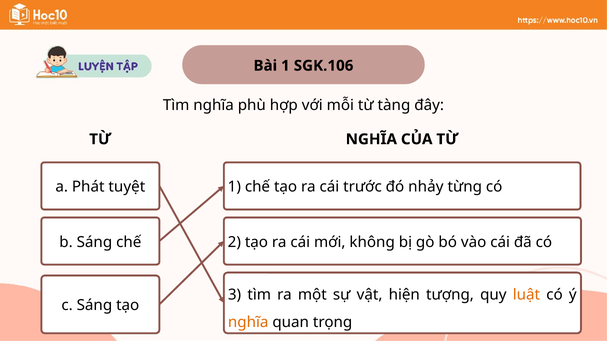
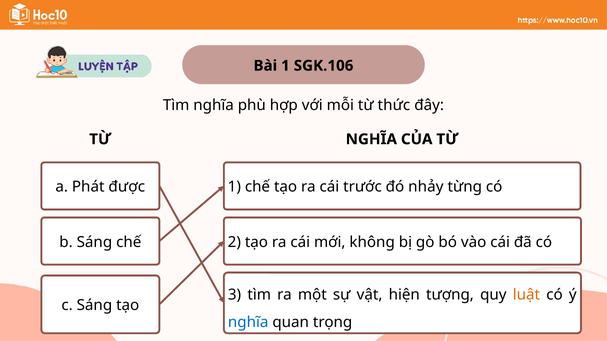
tàng: tàng -> thức (394, 105)
tuyệt: tuyệt -> được (127, 187)
nghĩa colour: orange -> blue (248, 323)
